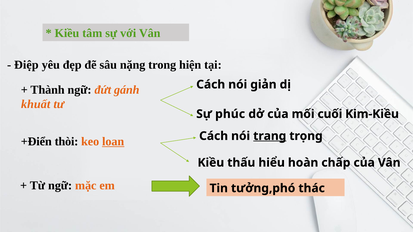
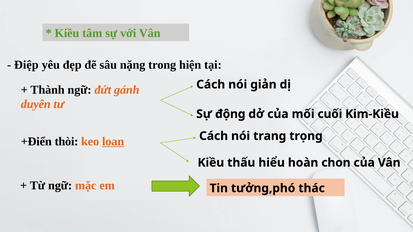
khuất: khuất -> duyên (36, 104)
phúc: phúc -> động (230, 114)
trang underline: present -> none (270, 136)
chấp: chấp -> chọn (336, 163)
